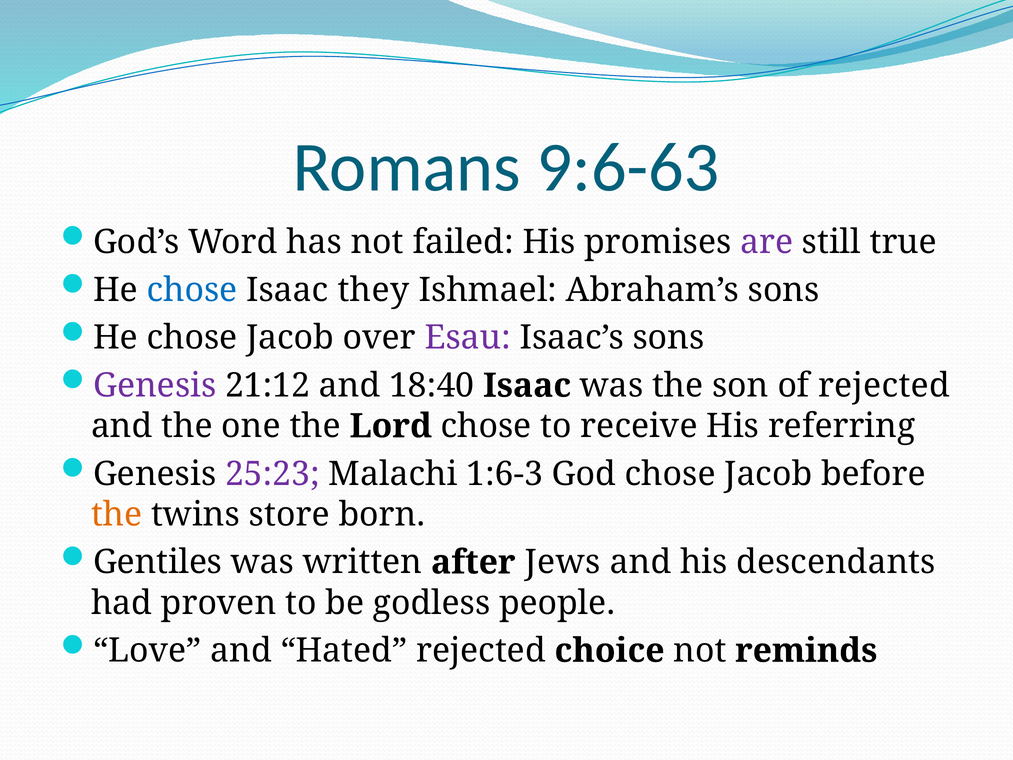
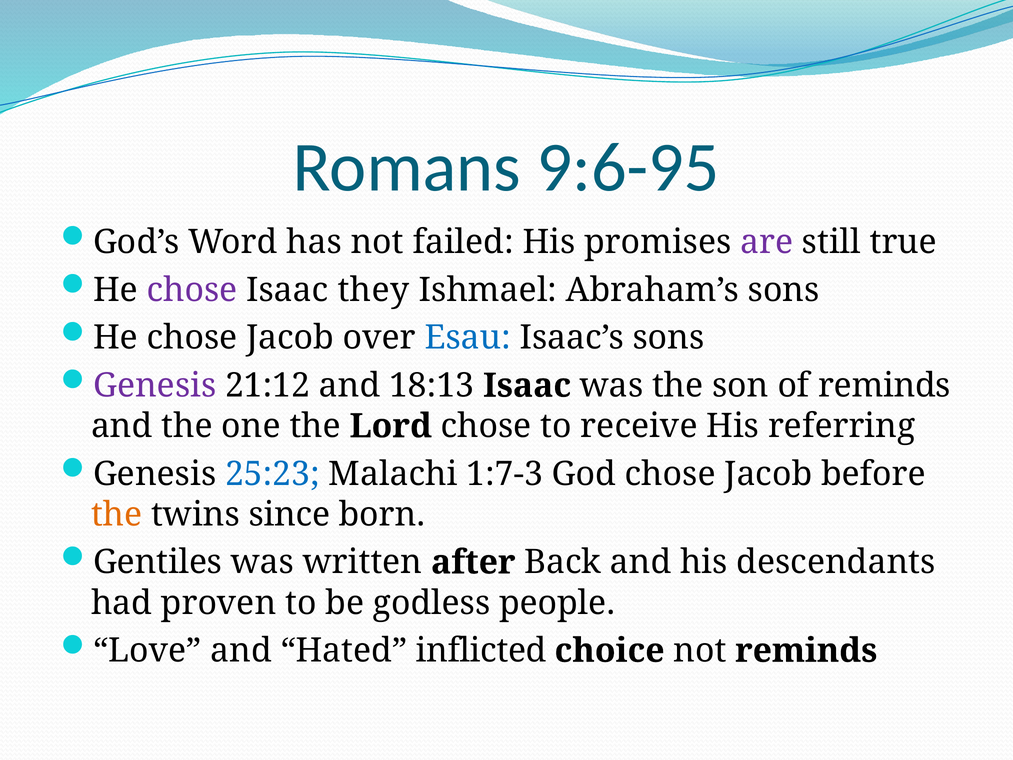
9:6-63: 9:6-63 -> 9:6-95 (628, 167)
chose colour: blue -> purple (192, 290)
Esau colour: purple -> blue (468, 338)
18:40: 18:40 -> 18:13 (432, 385)
of rejected: rejected -> reminds (884, 385)
25:23 colour: purple -> blue (272, 474)
1:6-3: 1:6-3 -> 1:7-3 (505, 474)
store: store -> since (289, 514)
Jews: Jews -> Back (563, 562)
Hated rejected: rejected -> inflicted (481, 650)
